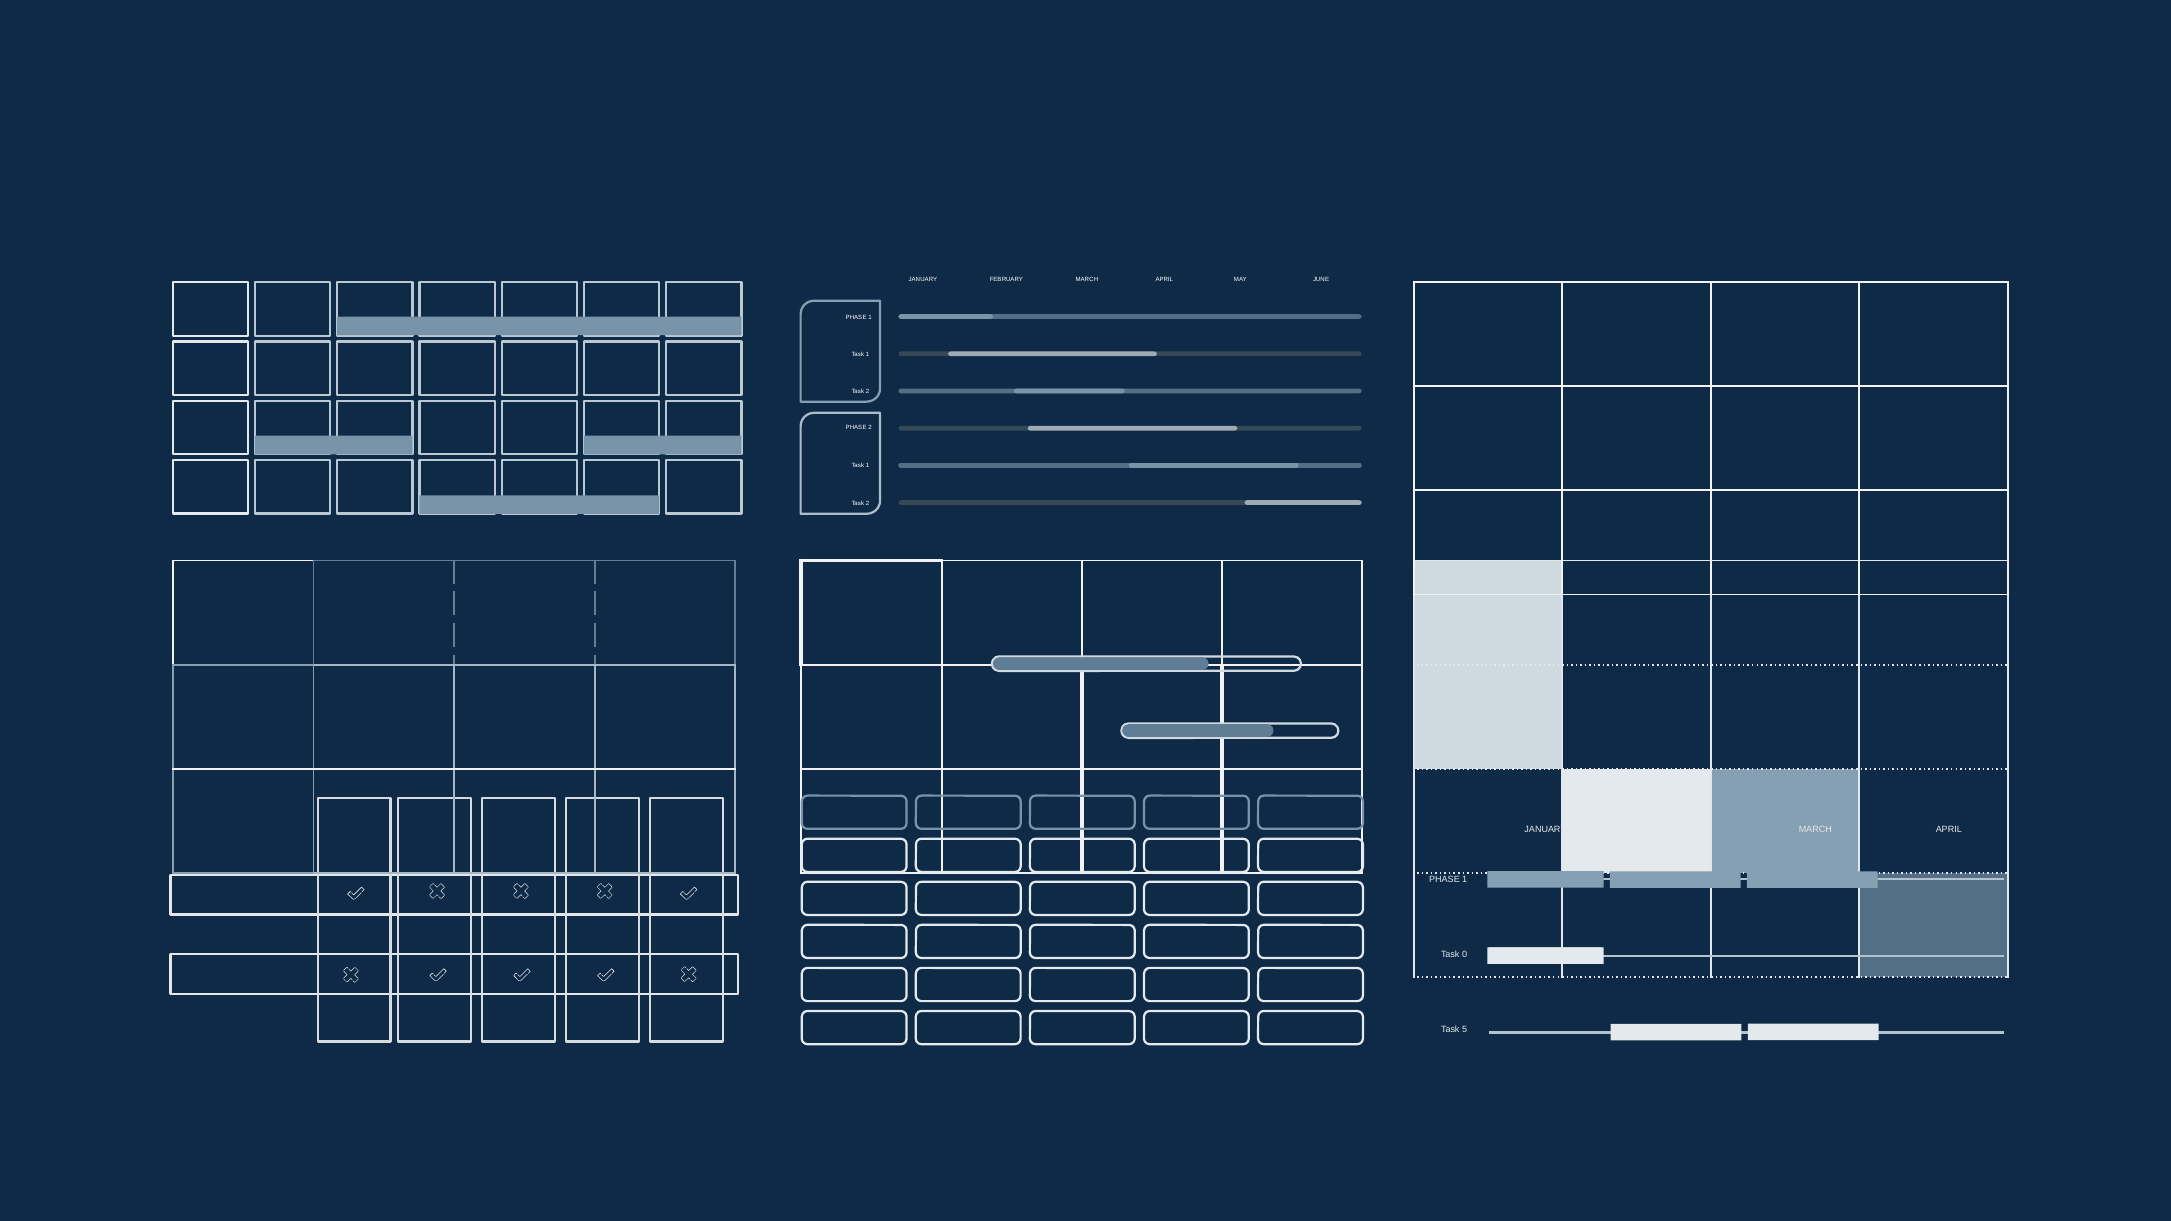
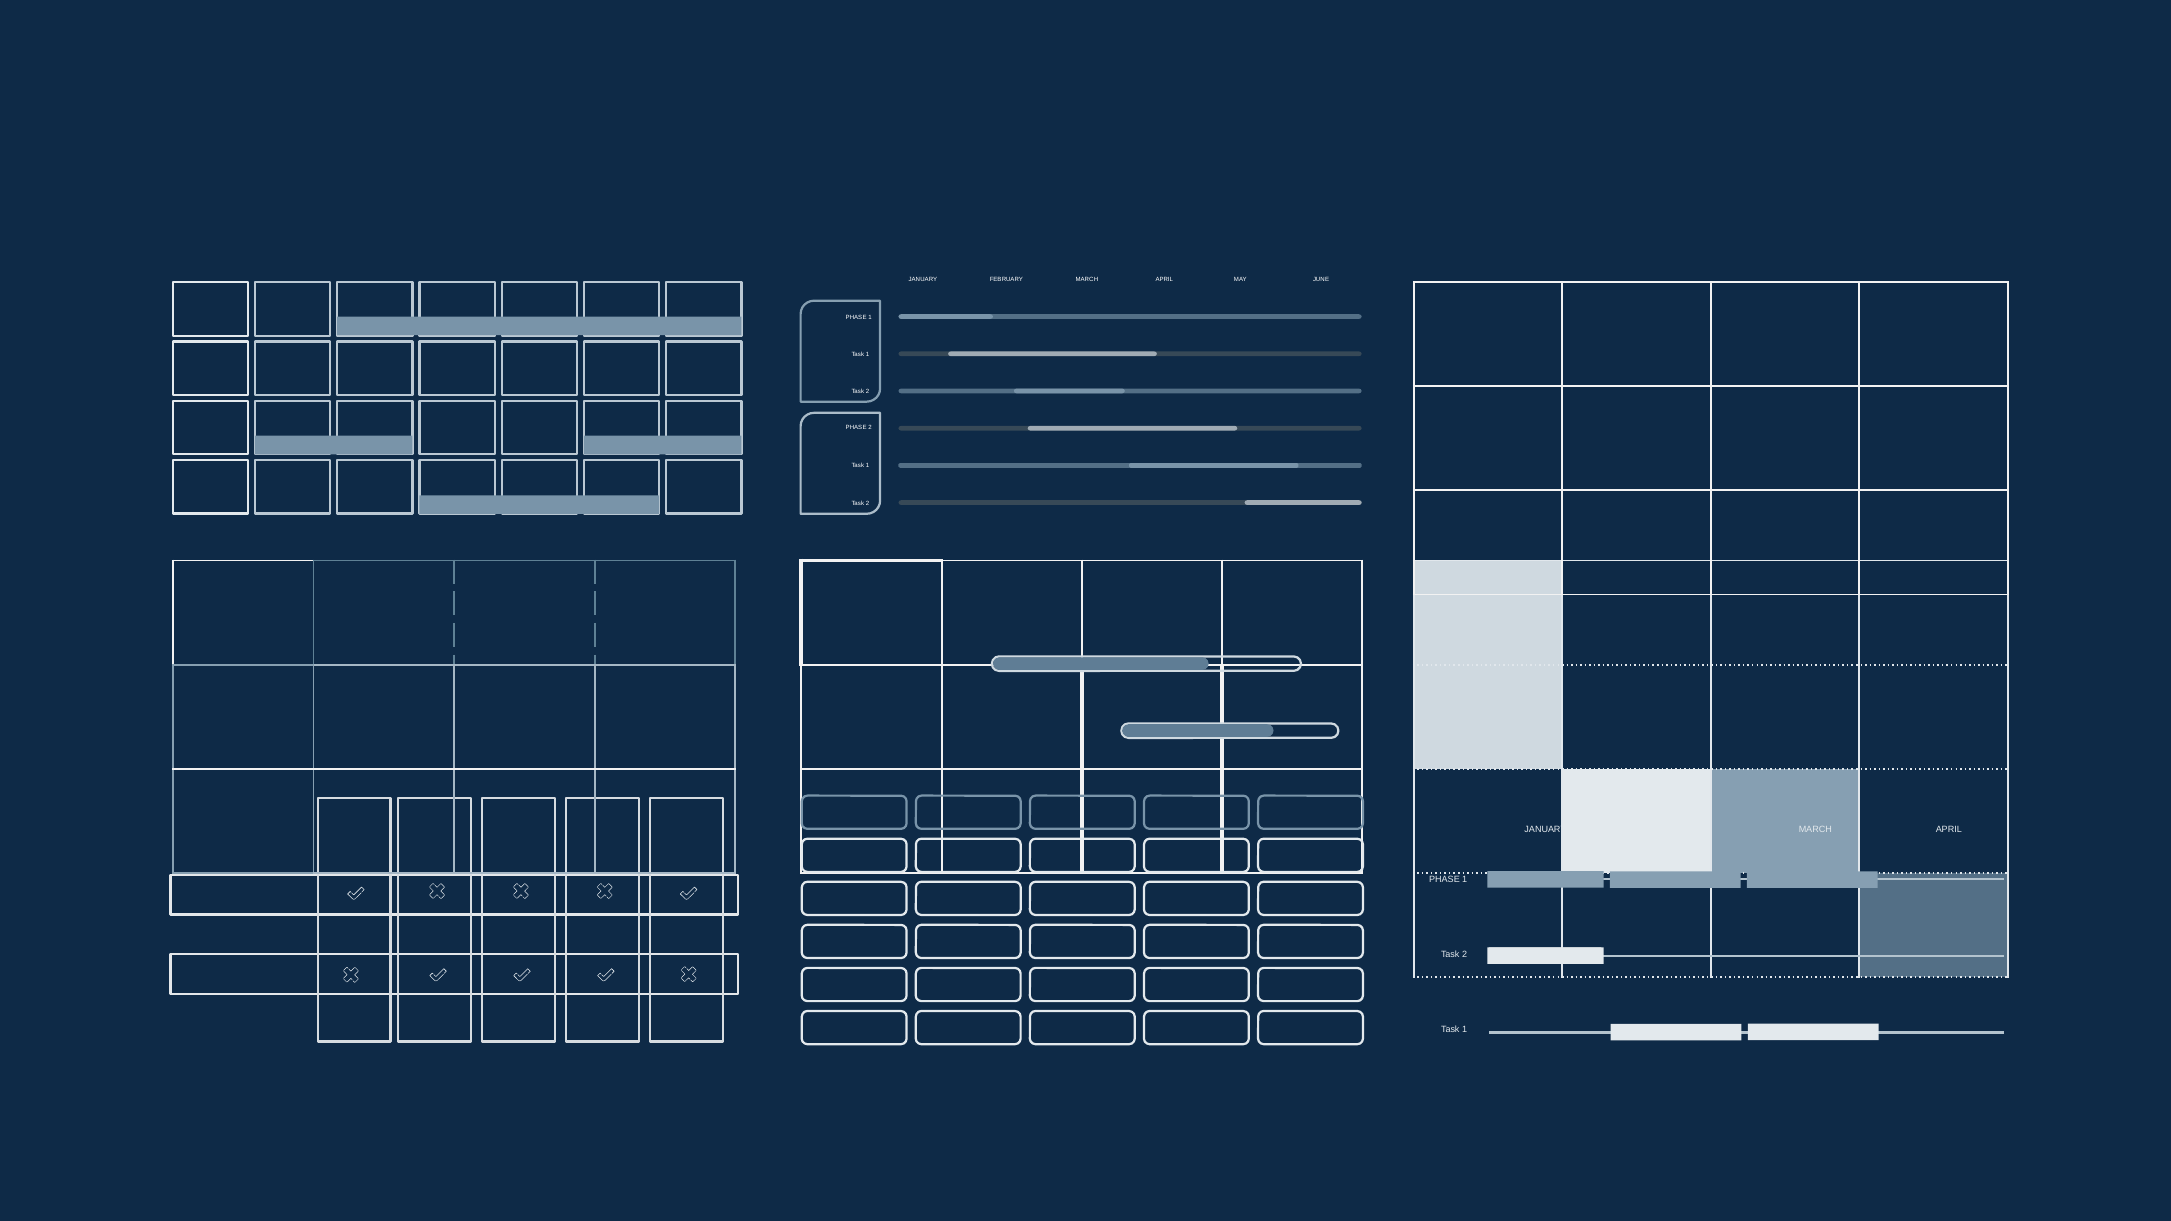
0: 0 -> 2 (1465, 955)
5: 5 -> 1 (1465, 1030)
